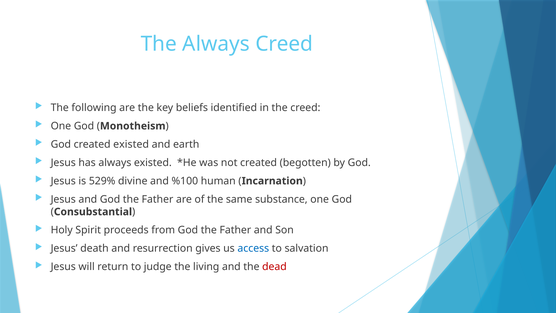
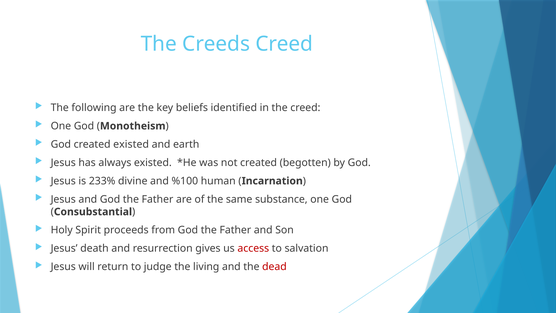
The Always: Always -> Creeds (216, 44)
529%: 529% -> 233% (102, 181)
access colour: blue -> red (253, 248)
